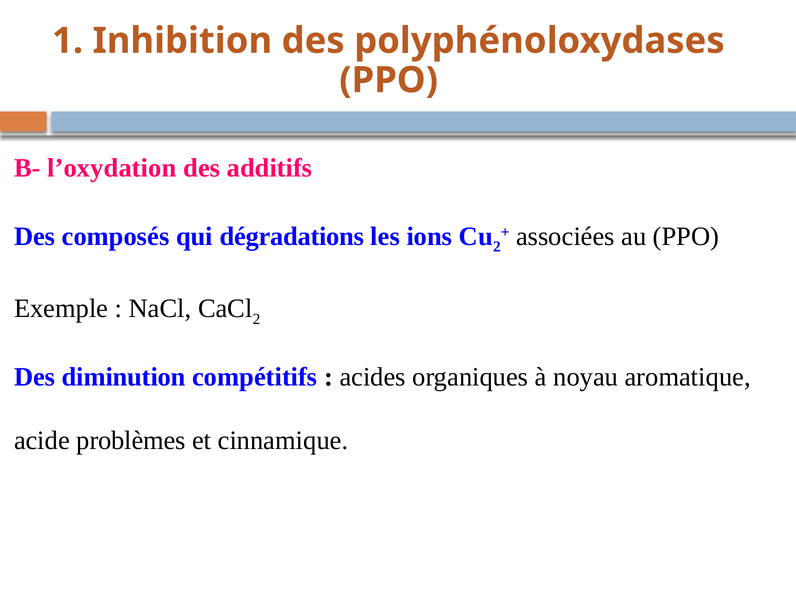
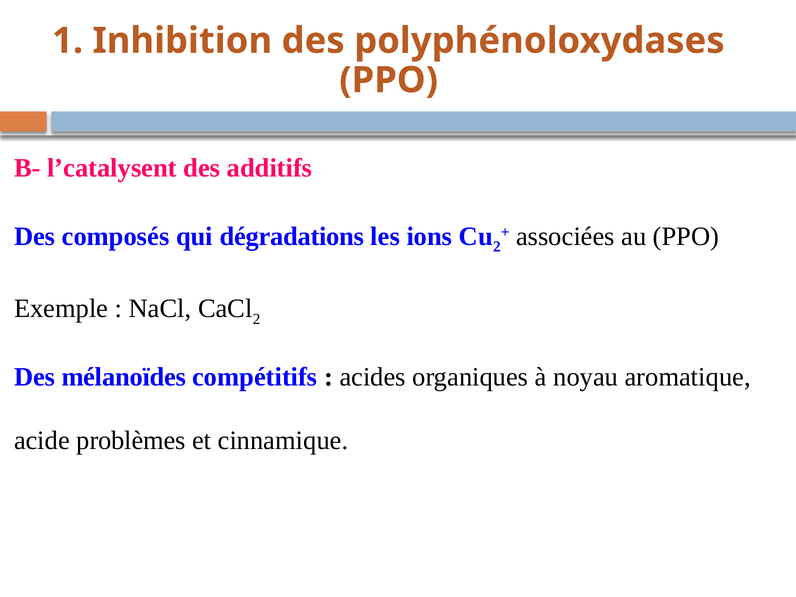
l’oxydation: l’oxydation -> l’catalysent (112, 168)
diminution: diminution -> mélanoïdes (124, 377)
